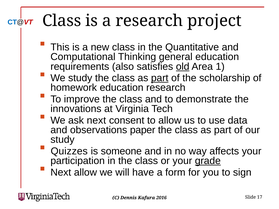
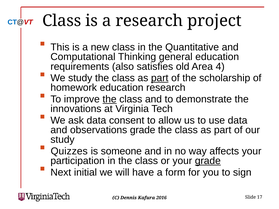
old underline: present -> none (183, 67)
1: 1 -> 4 (220, 67)
the underline: none -> present (110, 99)
ask next: next -> data (96, 120)
observations paper: paper -> grade (143, 130)
Next allow: allow -> initial (85, 173)
